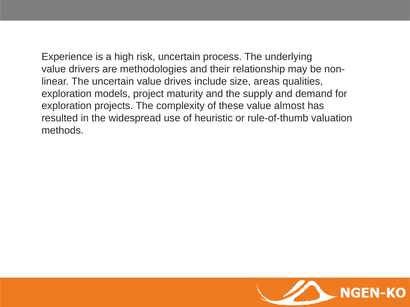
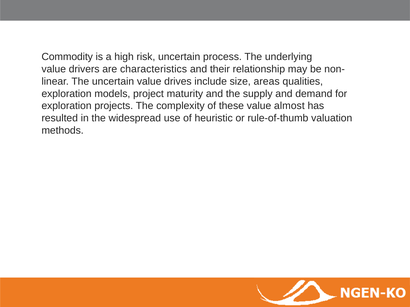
Experience: Experience -> Commodity (67, 57)
methodologies: methodologies -> characteristics (154, 69)
